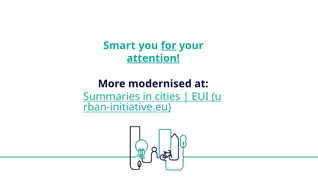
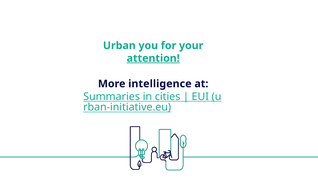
Smart: Smart -> Urban (119, 46)
for underline: present -> none (169, 46)
modernised: modernised -> intelligence (160, 84)
